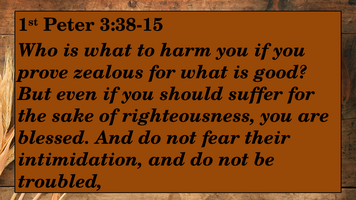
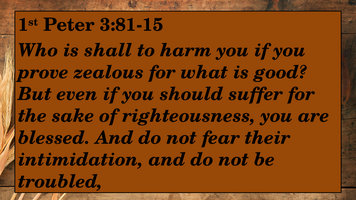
3:38-15: 3:38-15 -> 3:81-15 (132, 25)
is what: what -> shall (108, 51)
